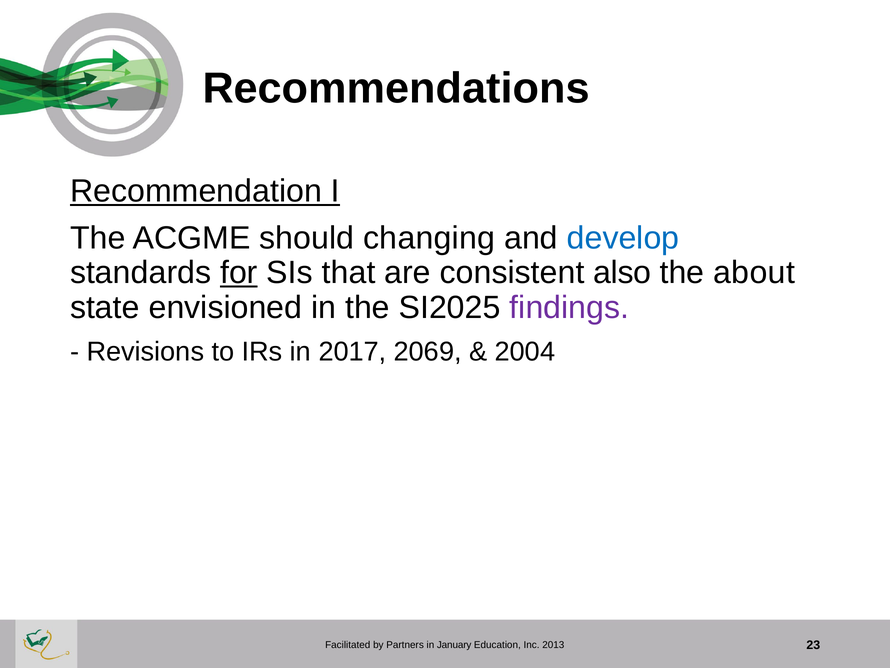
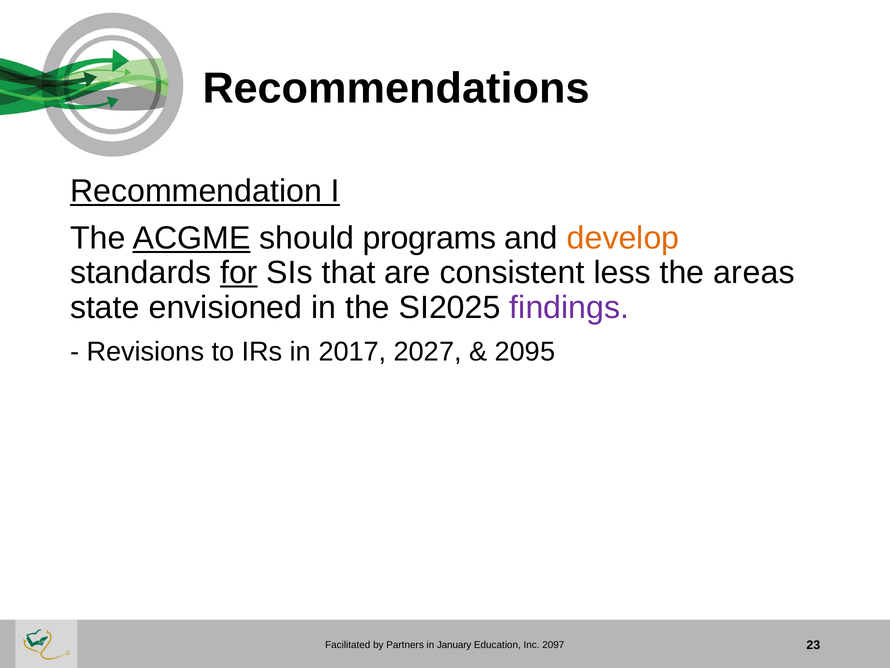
ACGME underline: none -> present (192, 238)
changing: changing -> programs (429, 238)
develop colour: blue -> orange (623, 238)
also: also -> less (622, 273)
about: about -> areas (754, 273)
2069: 2069 -> 2027 (428, 352)
2004: 2004 -> 2095 (525, 352)
2013: 2013 -> 2097 (553, 645)
